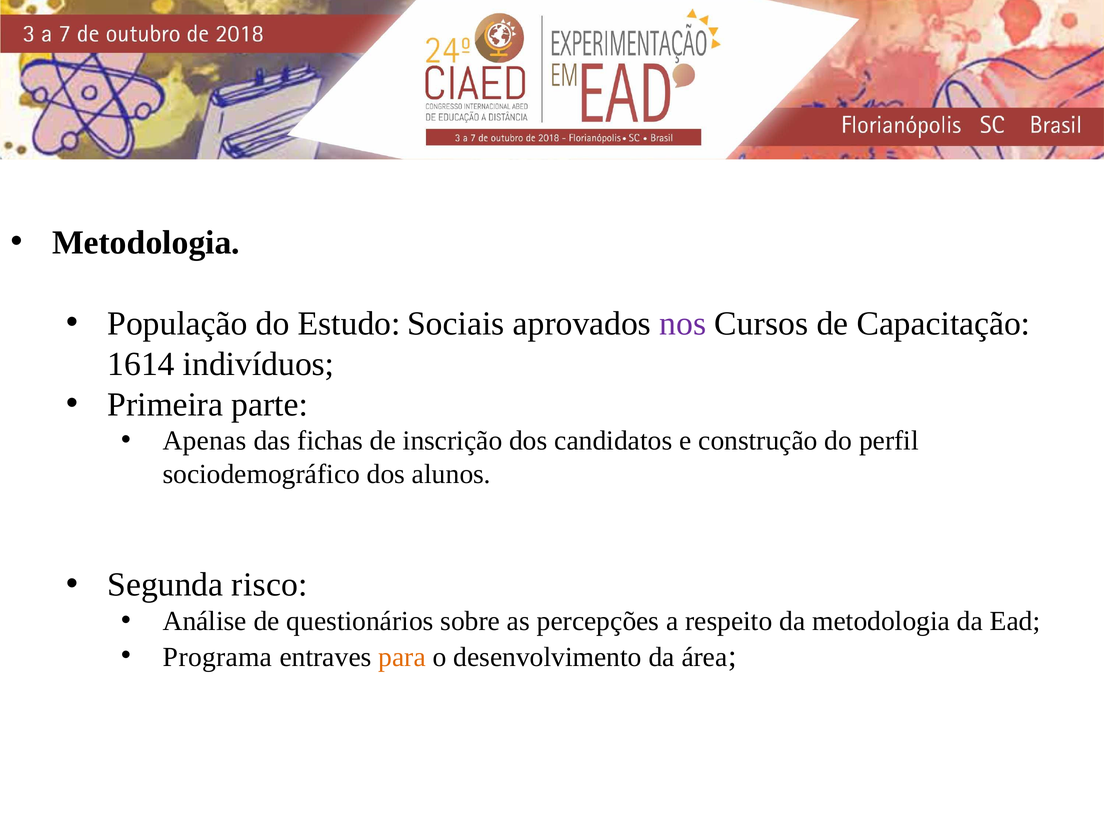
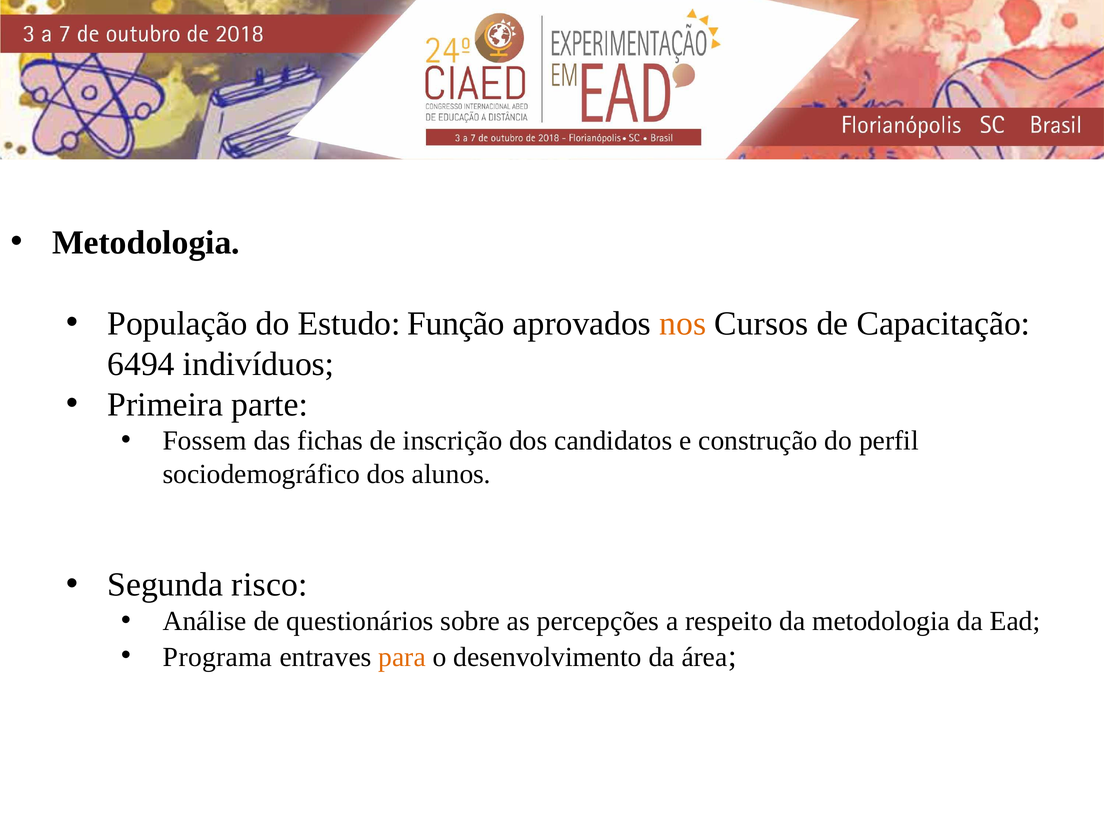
Sociais: Sociais -> Função (456, 324)
nos colour: purple -> orange (683, 324)
1614: 1614 -> 6494 (141, 364)
Apenas: Apenas -> Fossem (205, 441)
